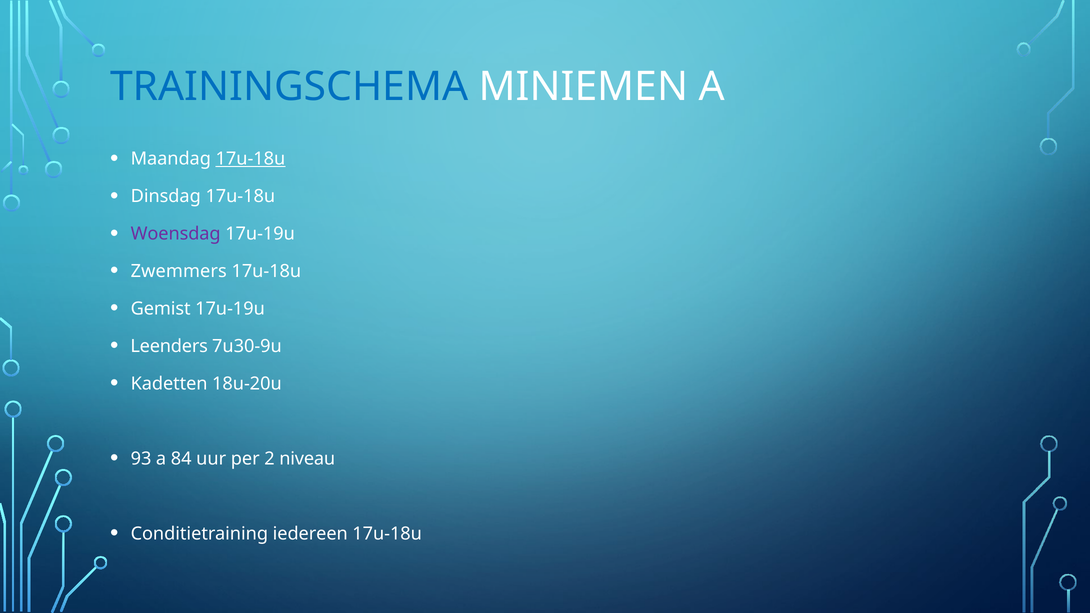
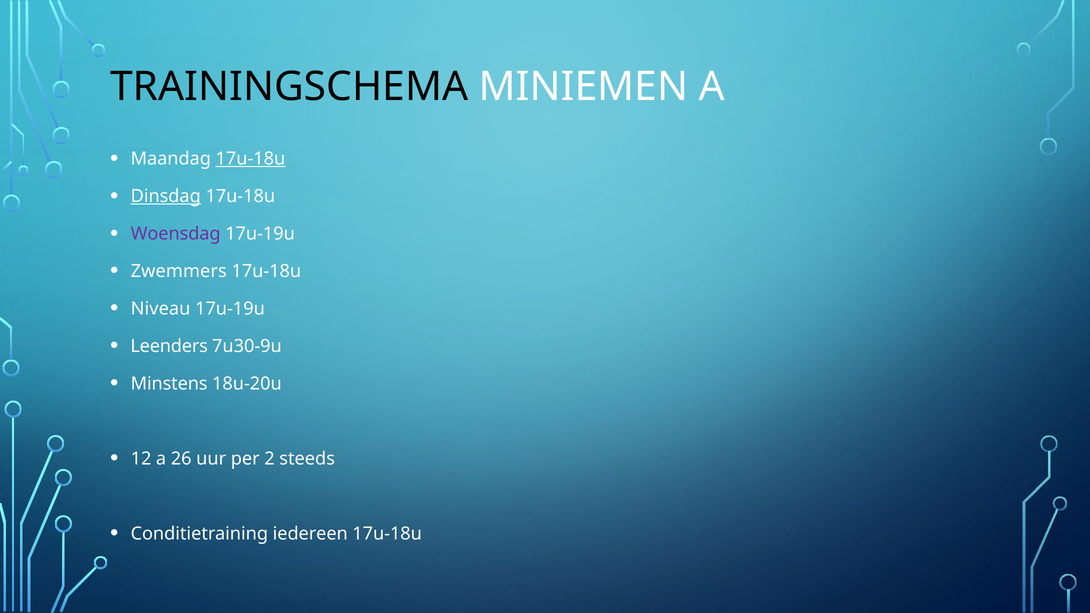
TRAININGSCHEMA colour: blue -> black (289, 87)
Dinsdag underline: none -> present (166, 196)
Gemist: Gemist -> Niveau (161, 309)
Kadetten: Kadetten -> Minstens (169, 384)
93: 93 -> 12 (141, 459)
84: 84 -> 26 (181, 459)
niveau: niveau -> steeds (307, 459)
